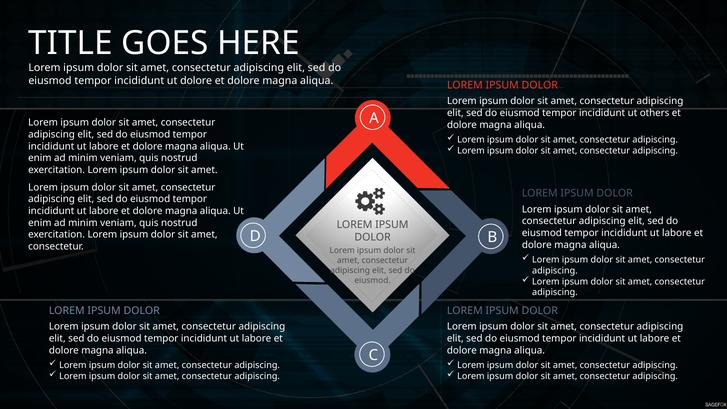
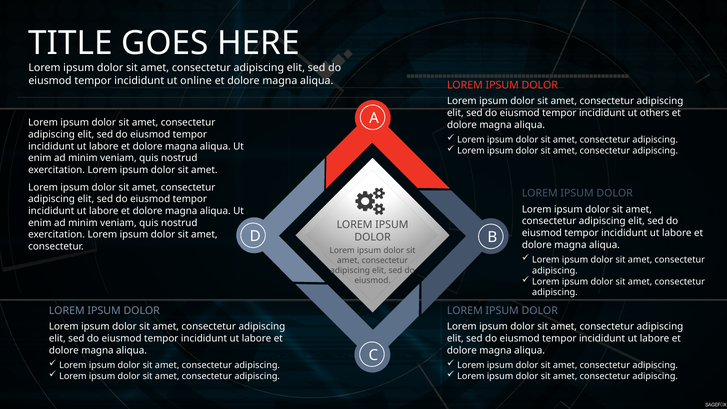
ut dolore: dolore -> online (196, 81)
